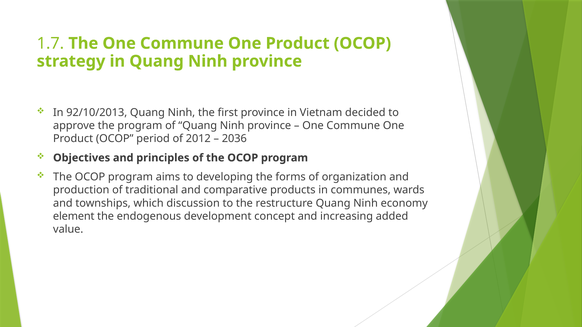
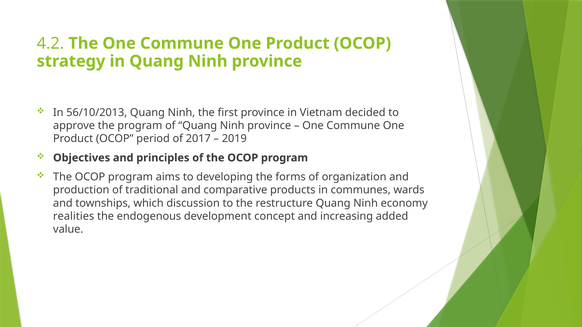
1.7: 1.7 -> 4.2 (50, 43)
92/10/2013: 92/10/2013 -> 56/10/2013 (97, 113)
2012: 2012 -> 2017 (198, 139)
2036: 2036 -> 2019 (234, 139)
element: element -> realities (74, 216)
